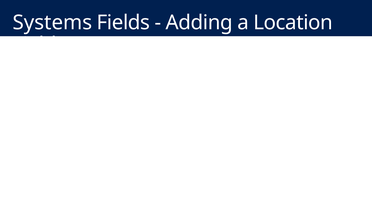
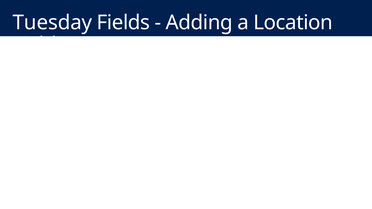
Systems: Systems -> Tuesday (52, 23)
